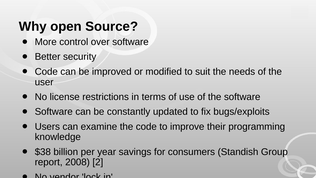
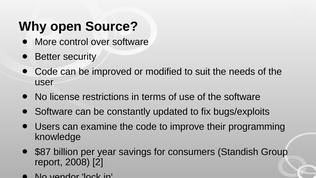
$38: $38 -> $87 (43, 152)
